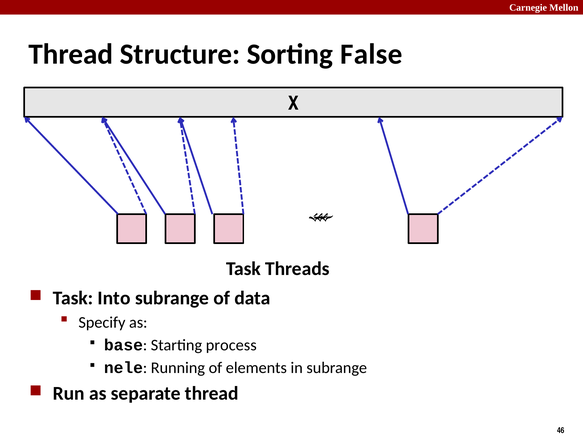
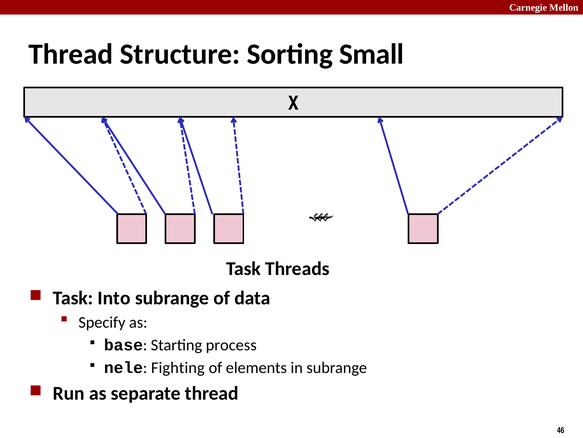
False: False -> Small (372, 54)
Running: Running -> Fighting (178, 367)
